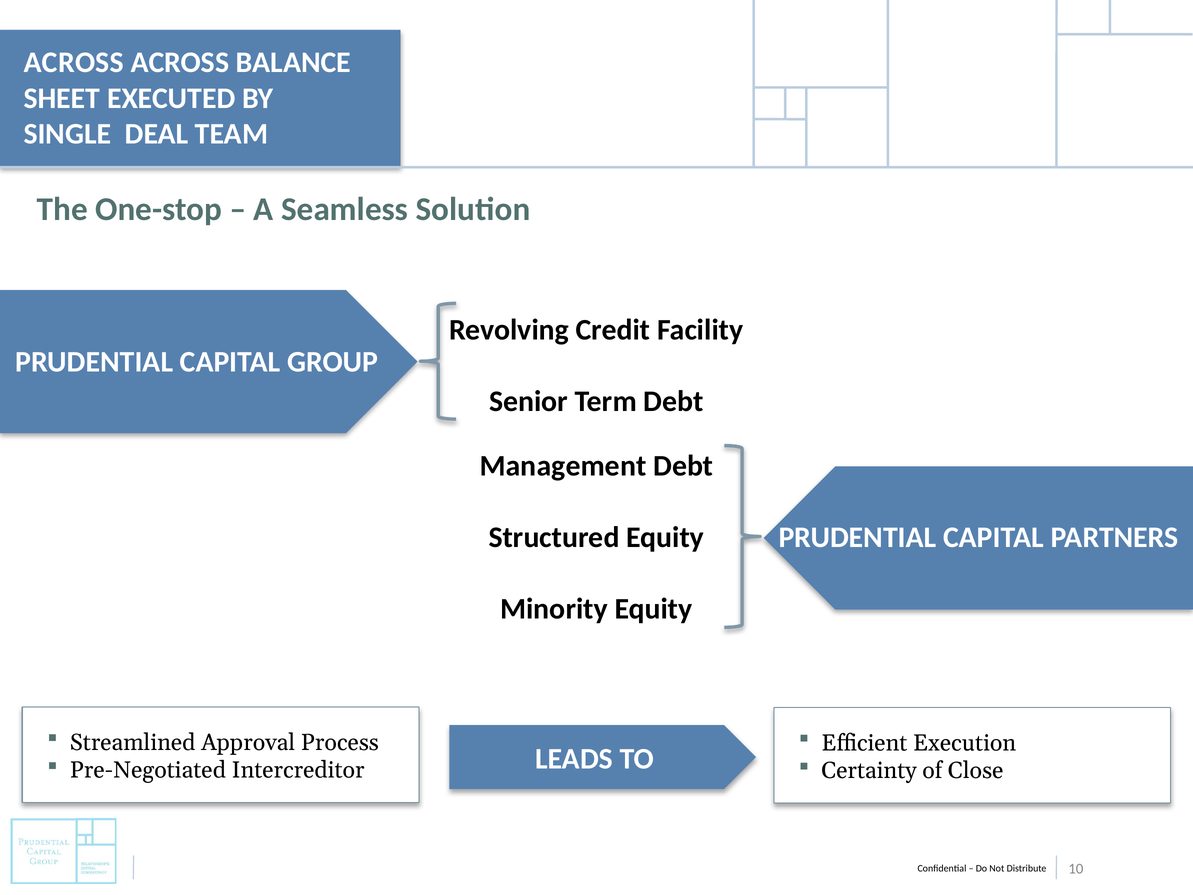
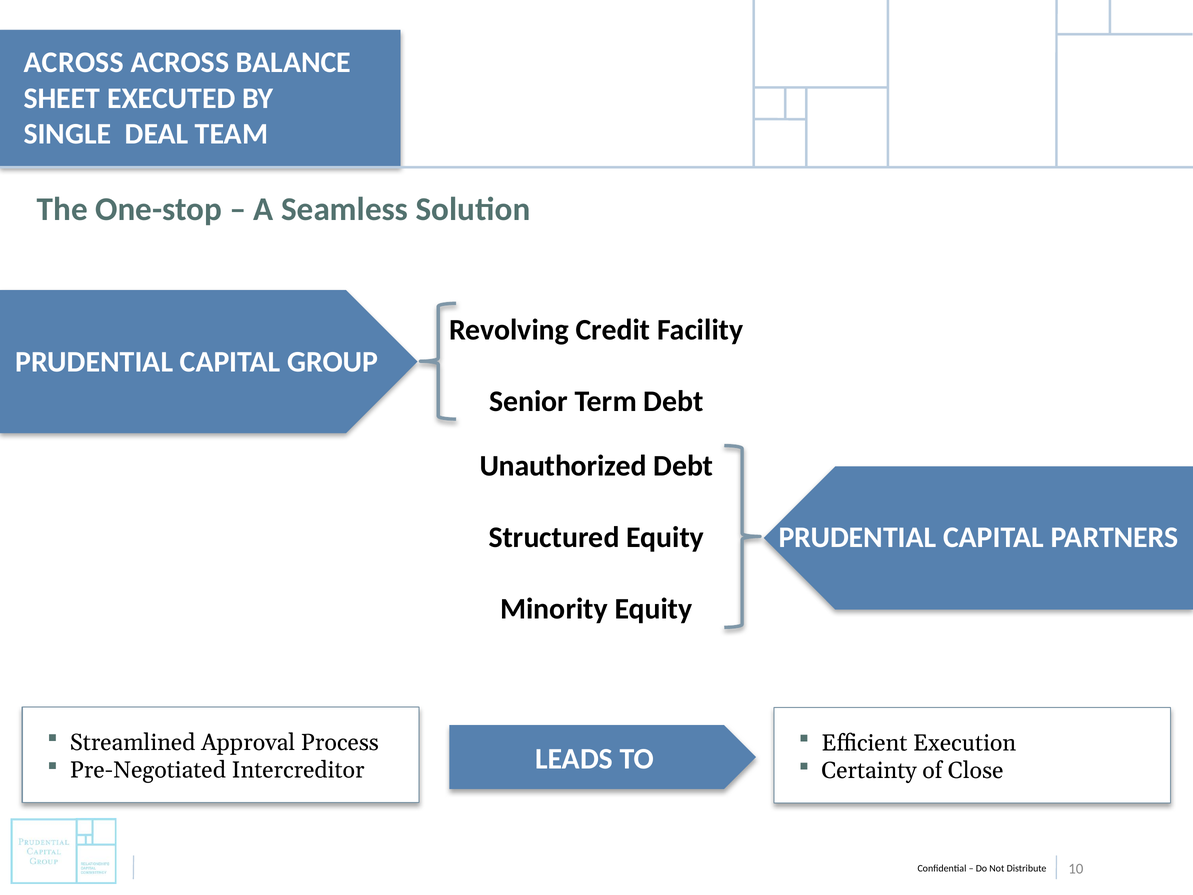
Management: Management -> Unauthorized (563, 466)
